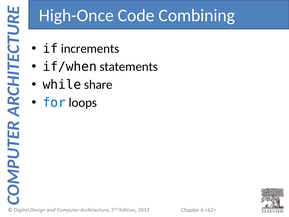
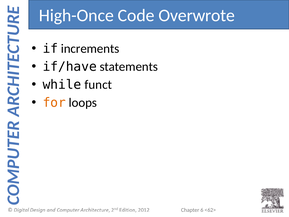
Combining: Combining -> Overwrote (197, 15)
if/when: if/when -> if/have (70, 67)
share: share -> funct (98, 85)
for colour: blue -> orange (54, 103)
